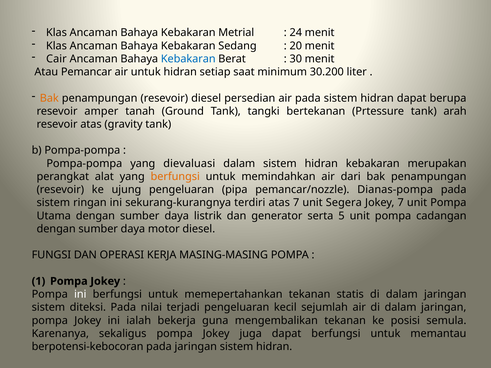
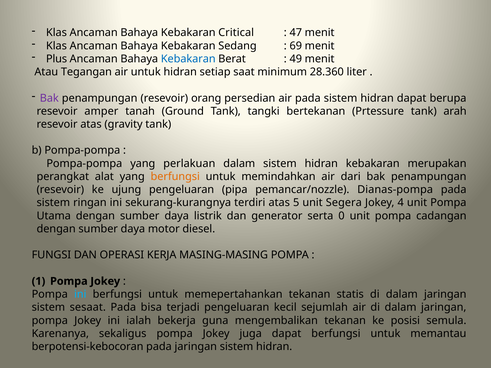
Metrial: Metrial -> Critical (236, 33)
24: 24 -> 47 (296, 33)
20: 20 -> 69 (296, 46)
Cair: Cair -> Plus (57, 59)
30: 30 -> 49 (296, 59)
Pemancar: Pemancar -> Tegangan (86, 72)
30.200: 30.200 -> 28.360 (327, 72)
Bak colour: orange -> purple (49, 98)
resevoir diesel: diesel -> orang (206, 98)
dievaluasi: dievaluasi -> perlakuan (189, 164)
atas 7: 7 -> 5 (296, 203)
Jokey 7: 7 -> 4 (401, 203)
5: 5 -> 0 (341, 216)
ini colour: white -> light blue (80, 294)
diteksi: diteksi -> sesaat (88, 308)
nilai: nilai -> bisa (151, 308)
